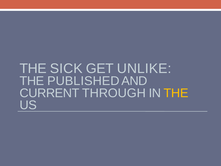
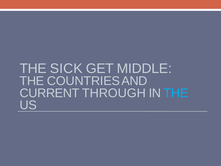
UNLIKE: UNLIKE -> MIDDLE (144, 68)
PUBLISHED: PUBLISHED -> COUNTRIES (83, 81)
THE colour: yellow -> light blue (176, 93)
